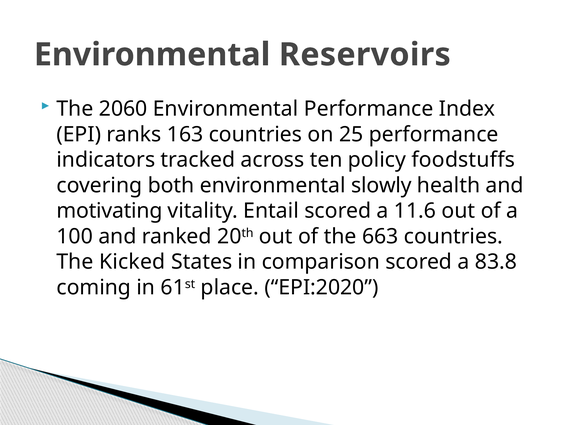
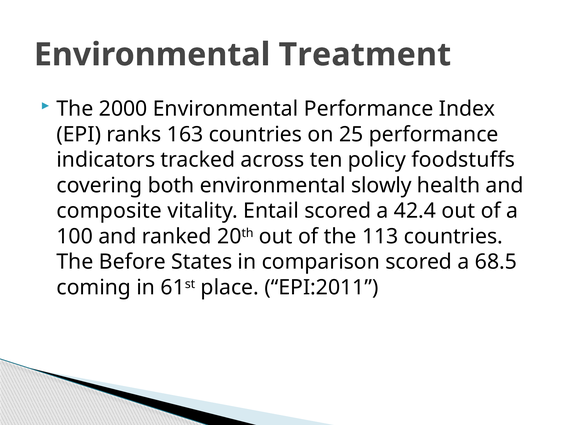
Reservoirs: Reservoirs -> Treatment (365, 55)
2060: 2060 -> 2000 (123, 109)
motivating: motivating -> composite (109, 211)
11.6: 11.6 -> 42.4 (415, 211)
663: 663 -> 113 (380, 236)
Kicked: Kicked -> Before (132, 262)
83.8: 83.8 -> 68.5 (496, 262)
EPI:2020: EPI:2020 -> EPI:2011 (321, 287)
